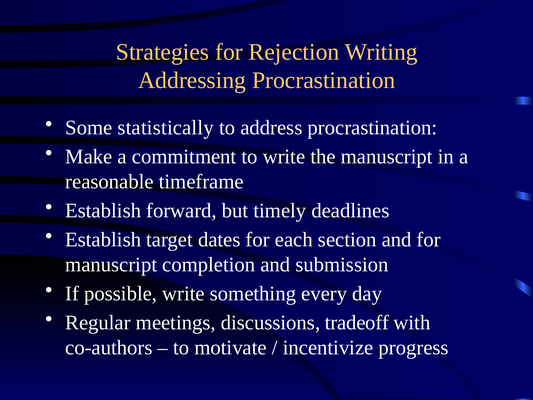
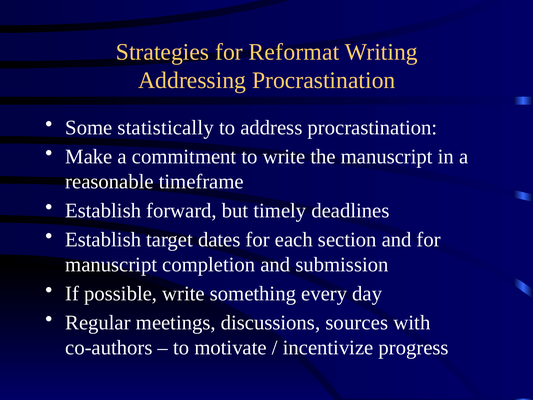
Rejection: Rejection -> Reformat (294, 52)
tradeoff: tradeoff -> sources (357, 323)
